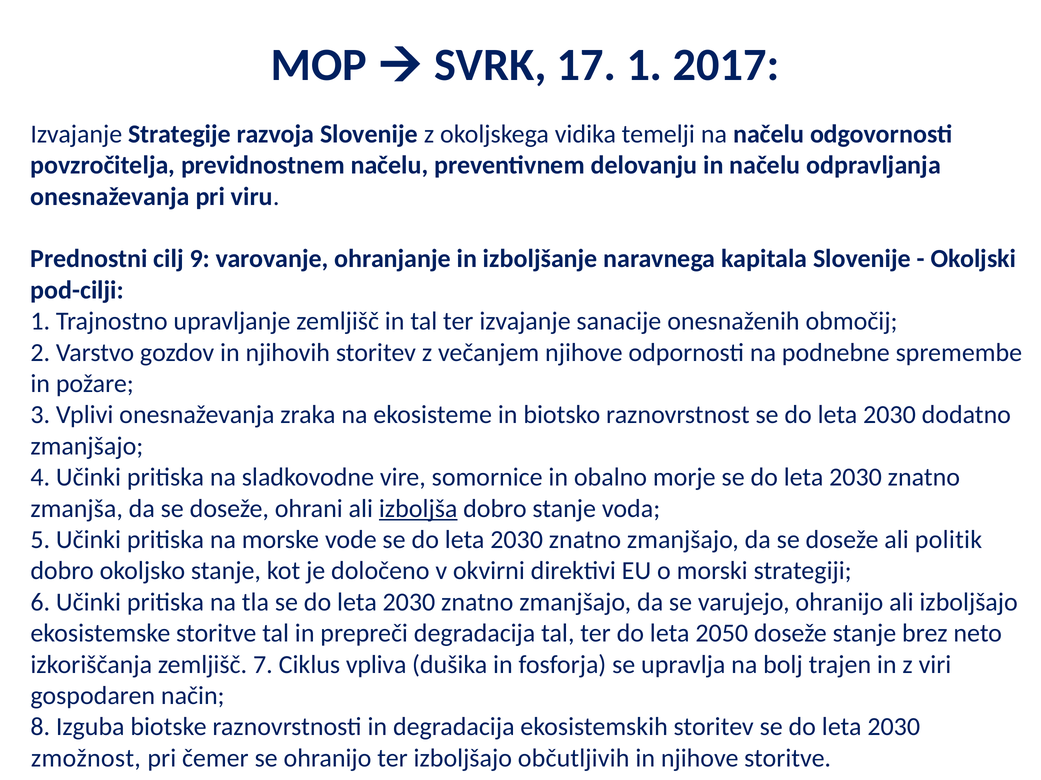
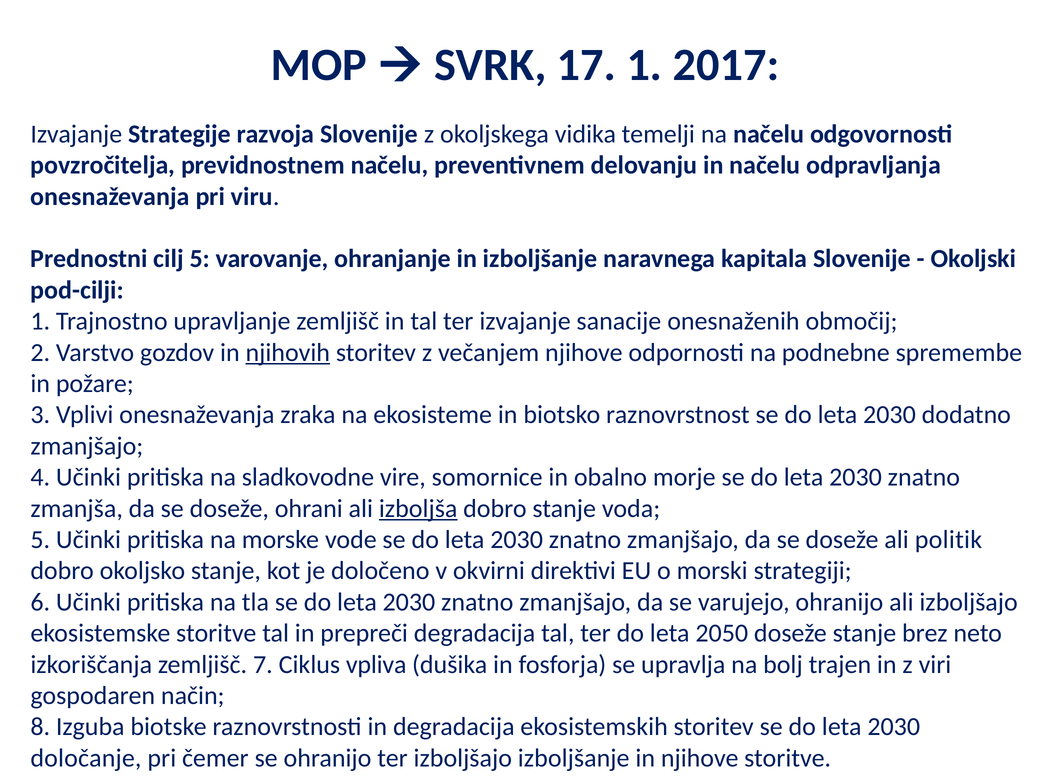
cilj 9: 9 -> 5 (200, 259)
njihovih underline: none -> present (288, 353)
zmožnost: zmožnost -> določanje (86, 759)
izboljšajo občutljivih: občutljivih -> izboljšanje (574, 759)
